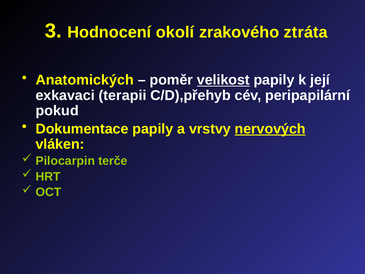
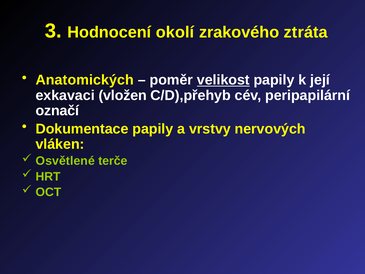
terapii: terapii -> vložen (123, 95)
pokud: pokud -> označí (57, 111)
nervových underline: present -> none (270, 129)
Pilocarpin: Pilocarpin -> Osvětlené (65, 161)
